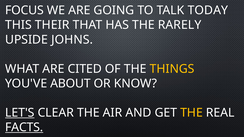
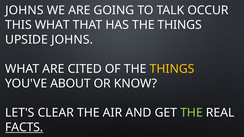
FOCUS: FOCUS -> JOHNS (24, 10)
TODAY: TODAY -> OCCUR (208, 10)
THIS THEIR: THEIR -> WHAT (52, 25)
HAS THE RARELY: RARELY -> THINGS (180, 25)
LET'S underline: present -> none (20, 113)
THE colour: yellow -> light green (191, 113)
